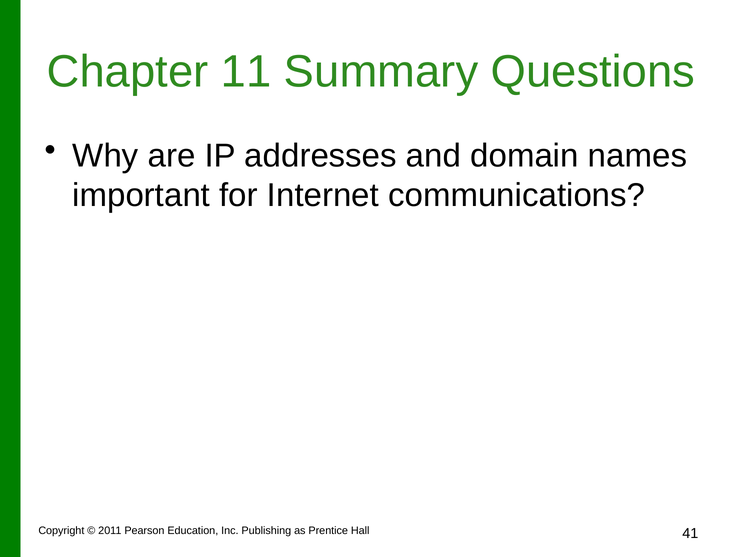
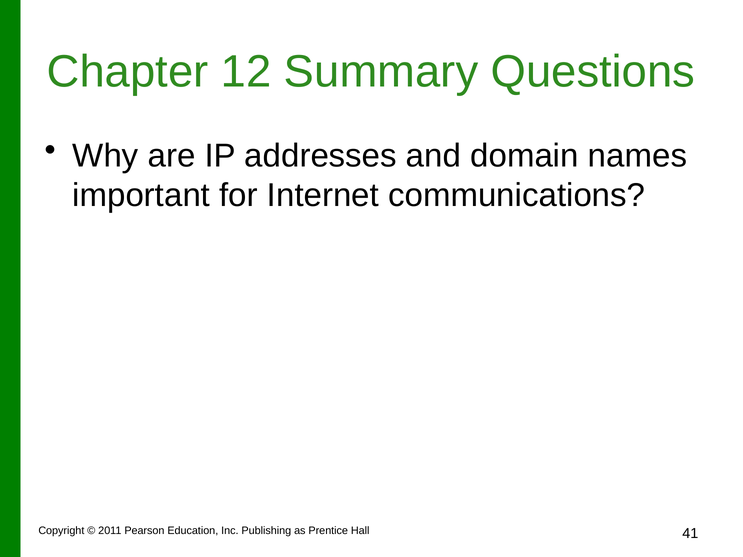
11: 11 -> 12 (246, 72)
